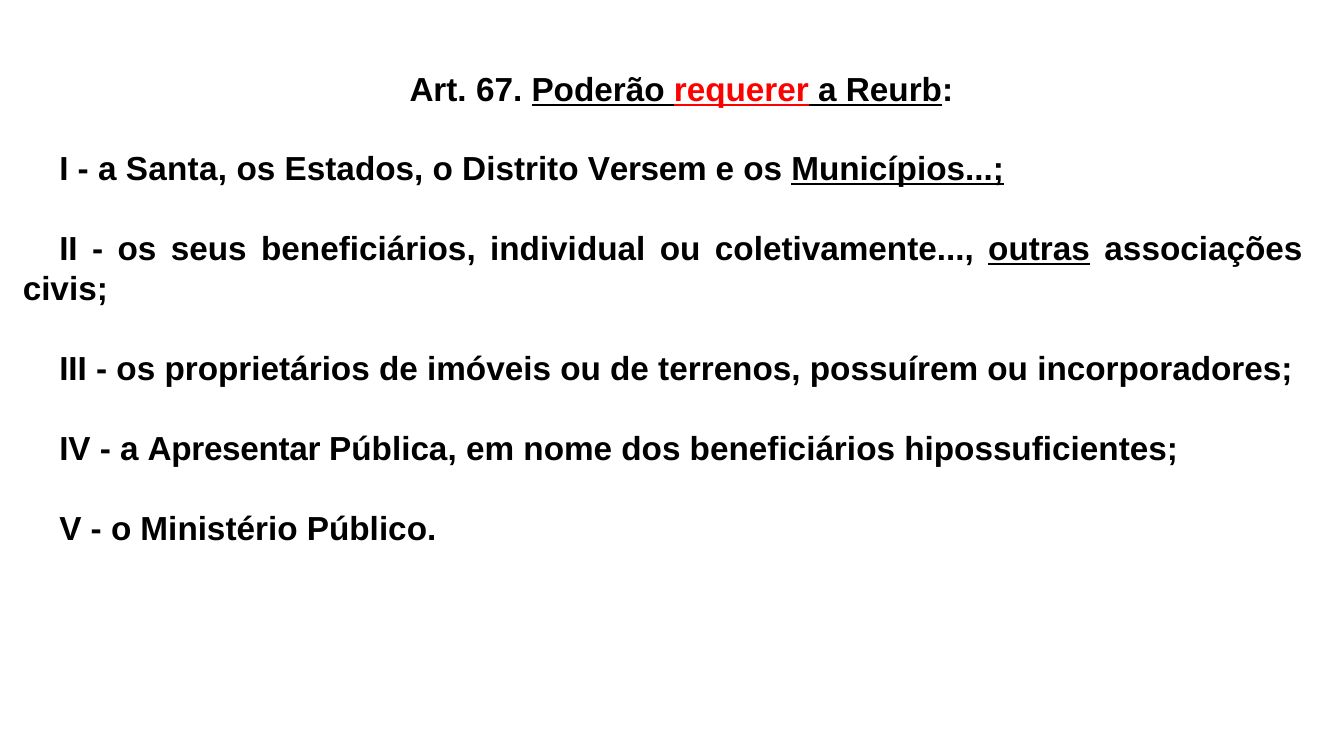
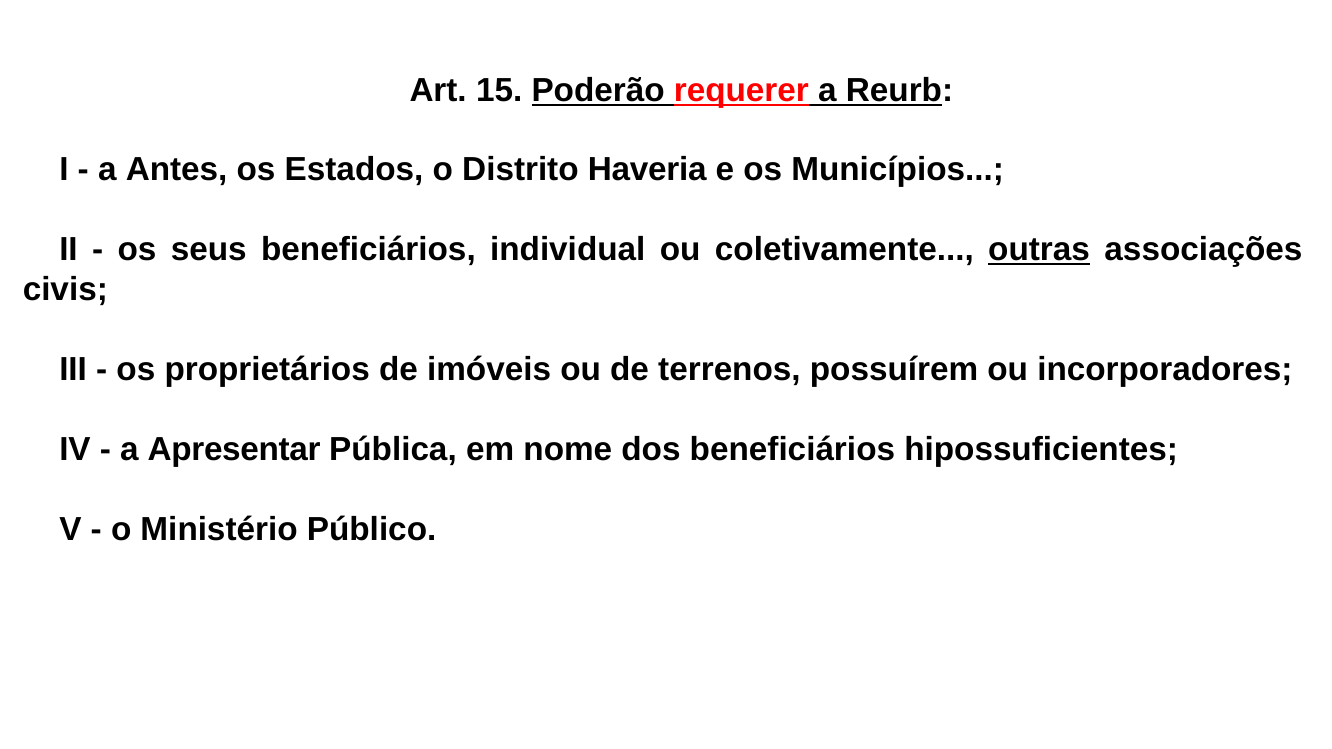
67: 67 -> 15 (499, 90)
Santa: Santa -> Antes (177, 170)
Versem: Versem -> Haveria (647, 170)
Municípios underline: present -> none (898, 170)
